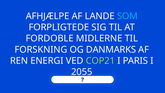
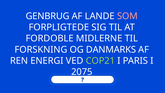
AFHJÆLPE: AFHJÆLPE -> GENBRUG (48, 16)
SOM colour: light blue -> pink (127, 16)
2055: 2055 -> 2075 (82, 72)
